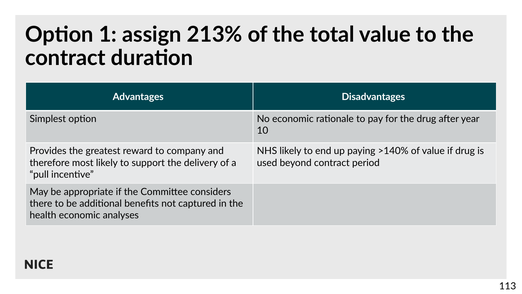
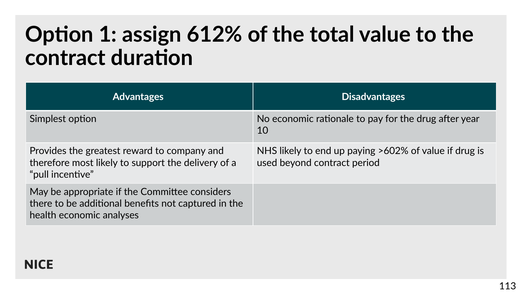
213%: 213% -> 612% (215, 34)
>140%: >140% -> >602% (393, 151)
